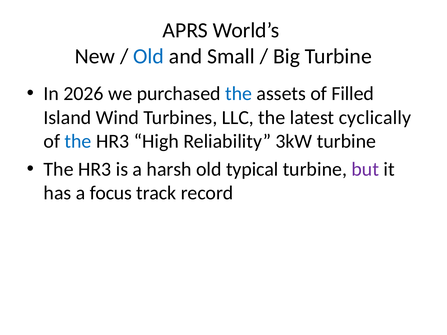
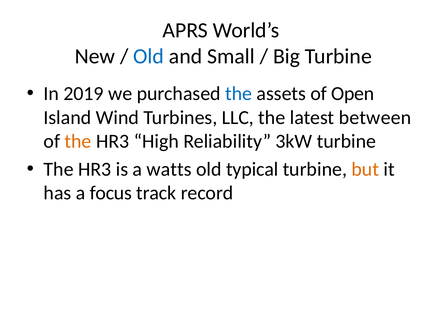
2026: 2026 -> 2019 (84, 94)
Filled: Filled -> Open (353, 94)
cyclically: cyclically -> between (375, 118)
the colour: blue -> orange (78, 141)
harsh: harsh -> watts (169, 169)
but colour: purple -> orange (365, 169)
